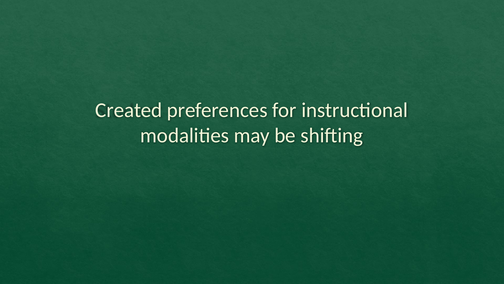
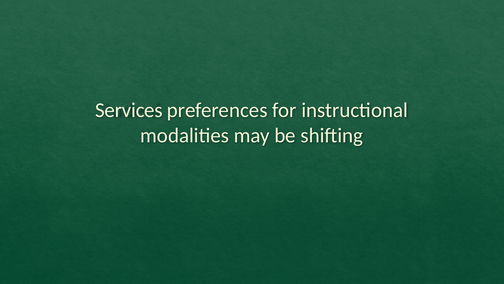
Created: Created -> Services (129, 110)
